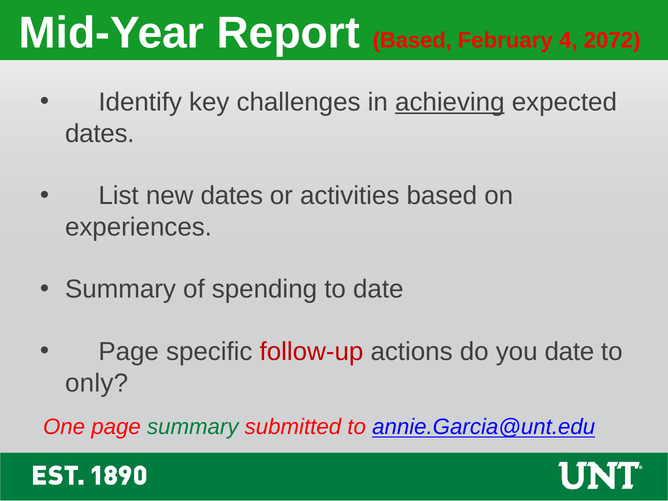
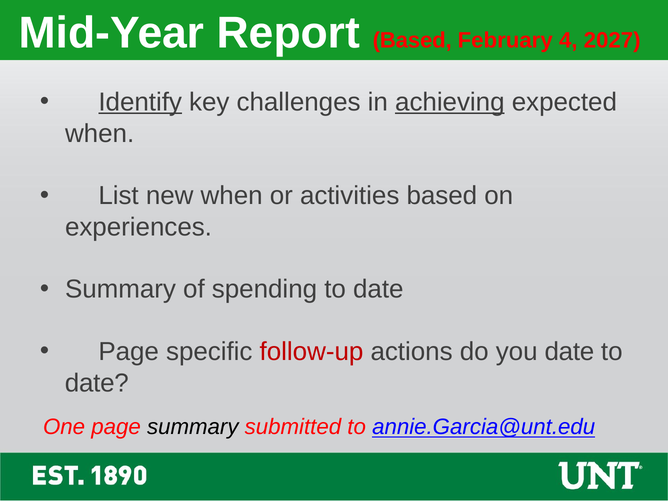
2072: 2072 -> 2027 (612, 41)
Identify underline: none -> present (140, 102)
dates: dates -> when (100, 133)
new dates: dates -> when (232, 196)
only: only -> date (97, 383)
summary colour: green -> black (193, 427)
